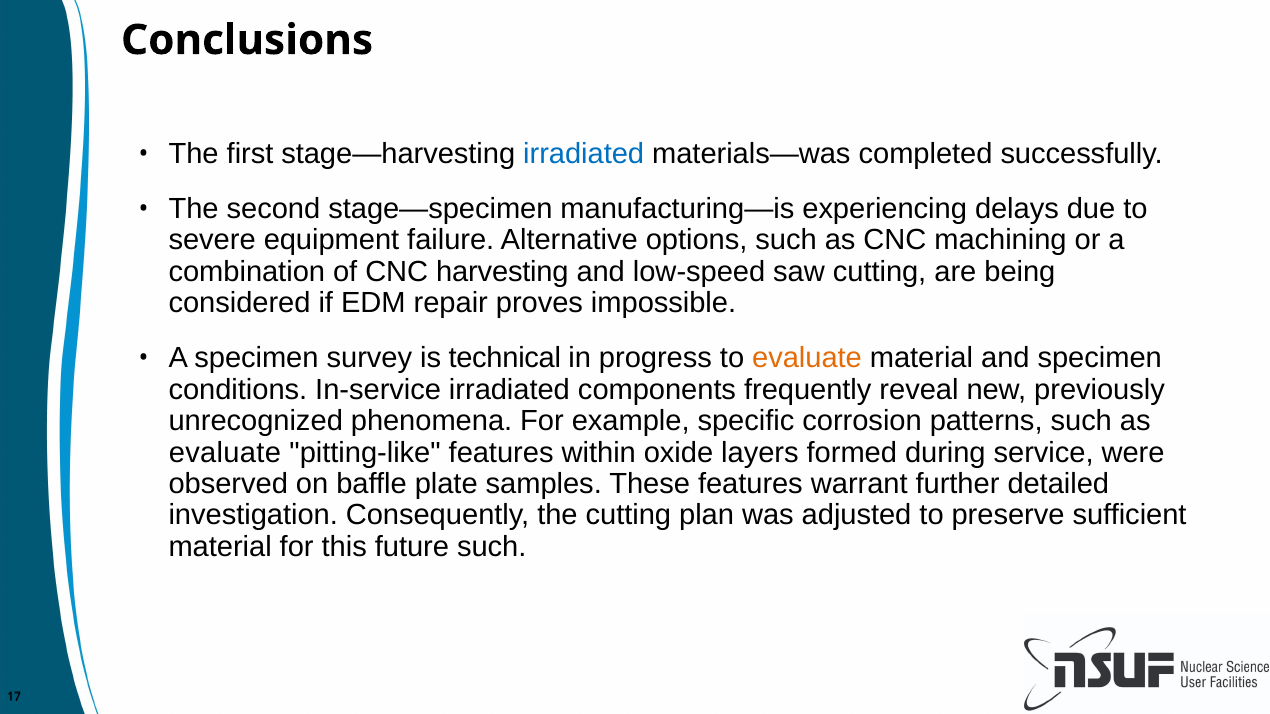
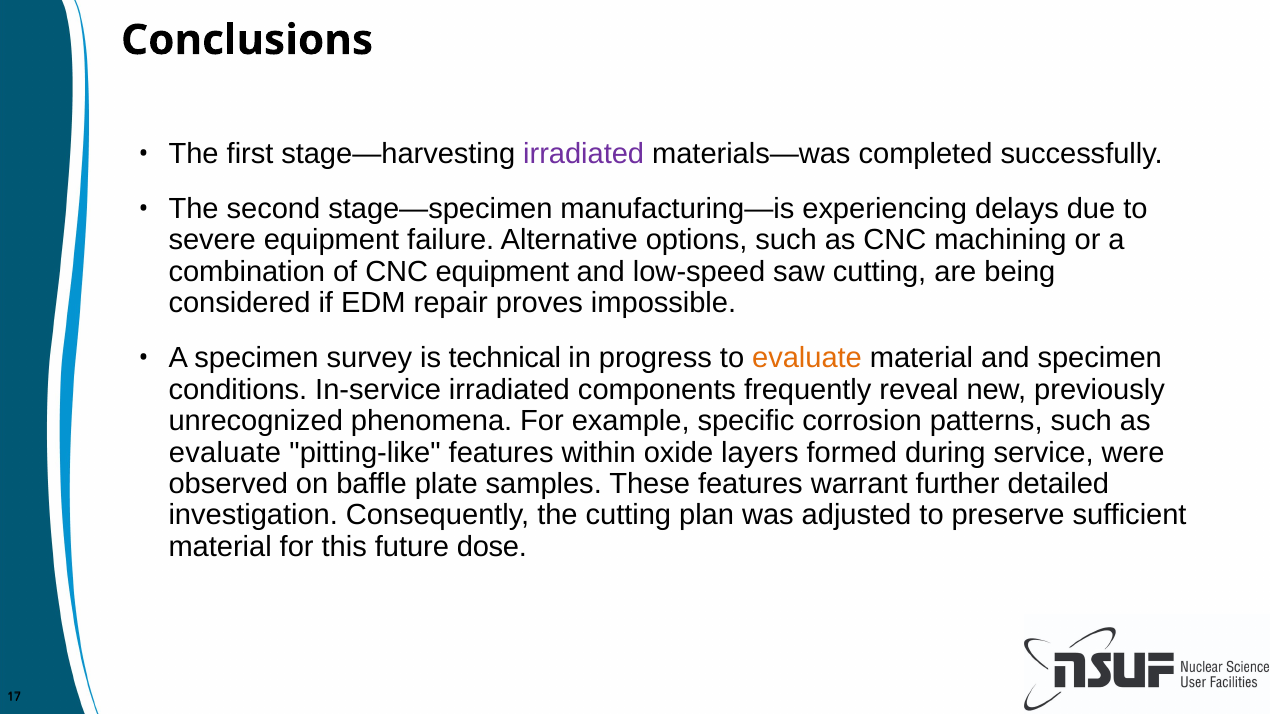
irradiated colour: blue -> purple (584, 154)
CNC harvesting: harvesting -> equipment (502, 272)
future such: such -> dose (492, 547)
